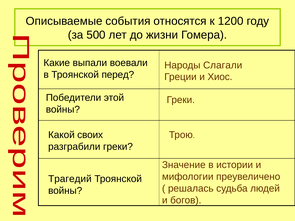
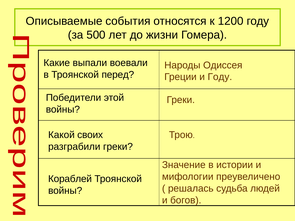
Слагали: Слагали -> Одиссея (223, 65)
и Хиос: Хиос -> Году (220, 77)
Трагедий: Трагедий -> Кораблей (70, 179)
